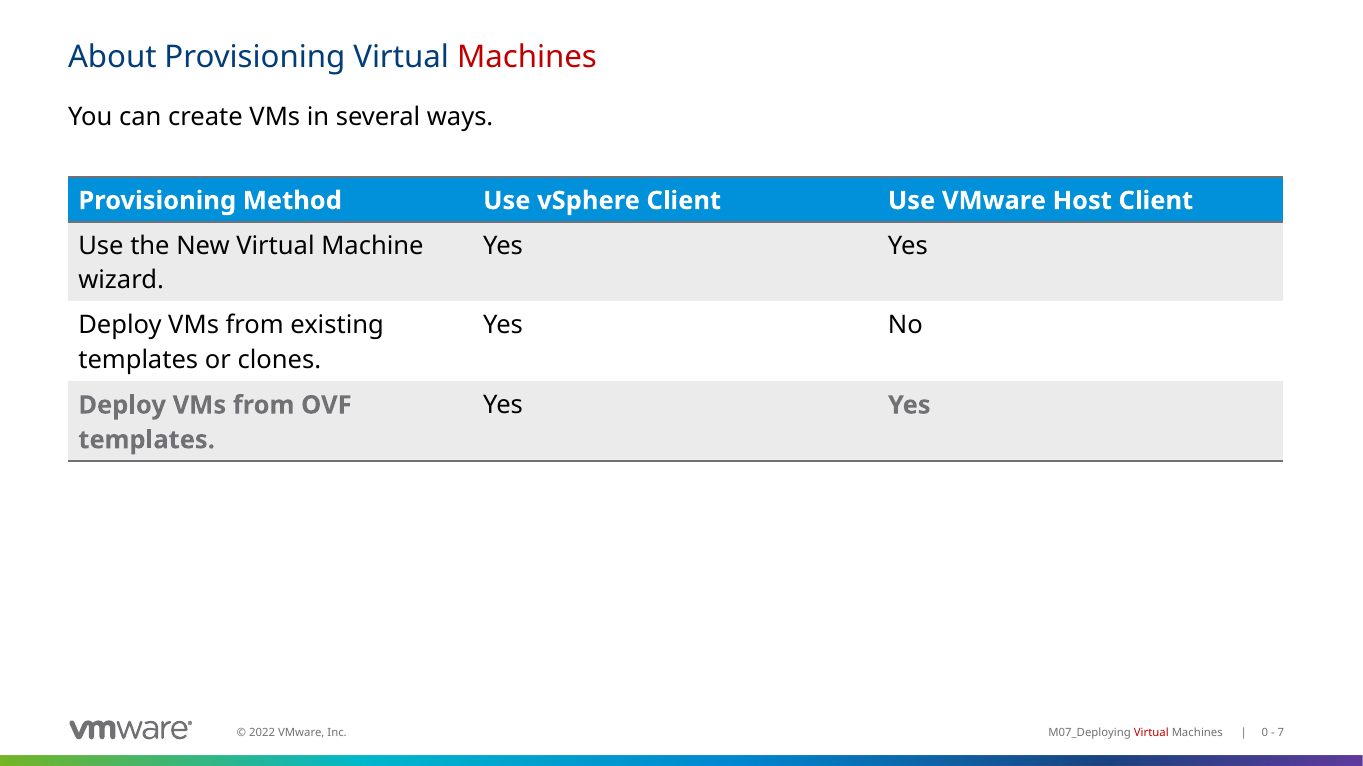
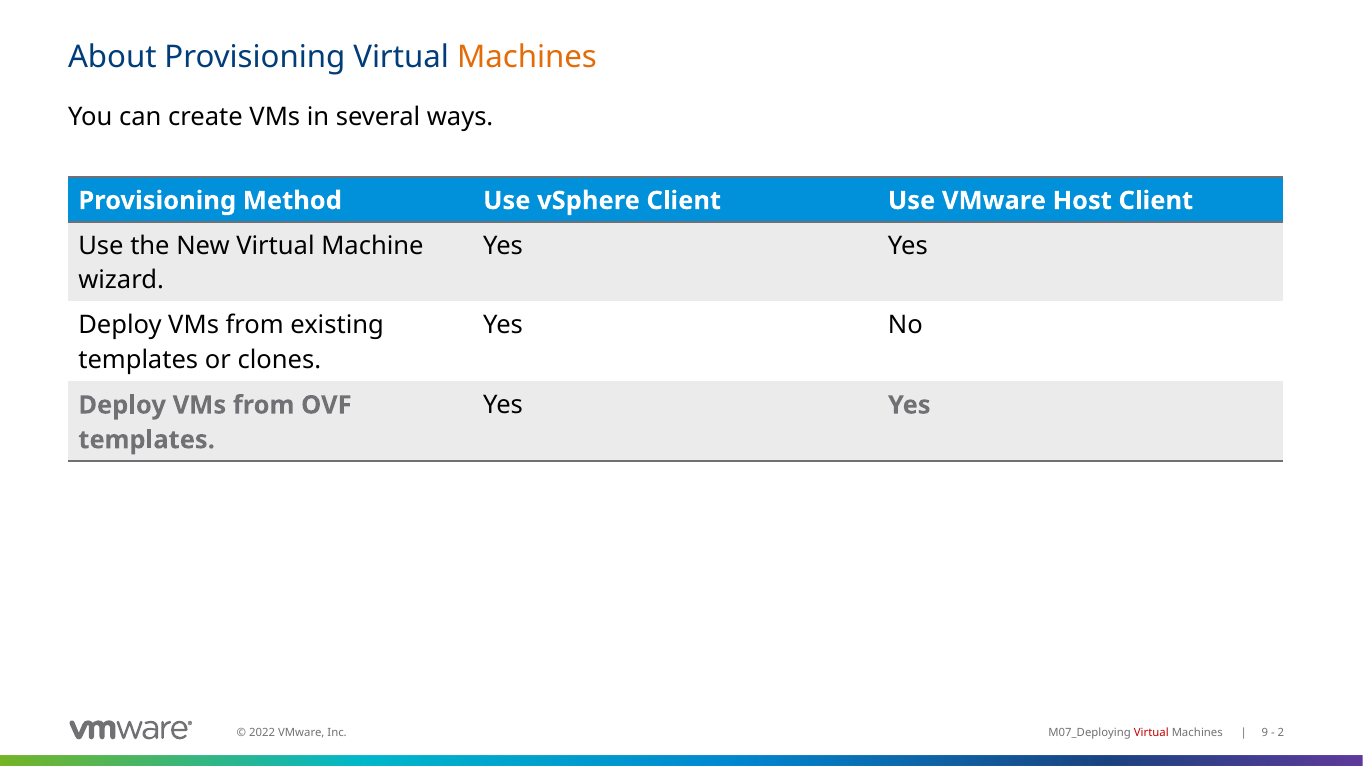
Machines colour: red -> orange (527, 57)
0: 0 -> 9 (1265, 734)
7: 7 -> 2 (1281, 734)
